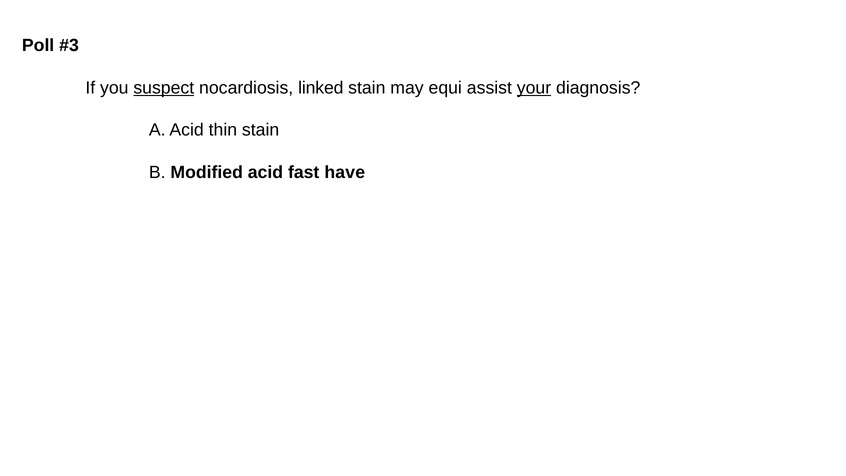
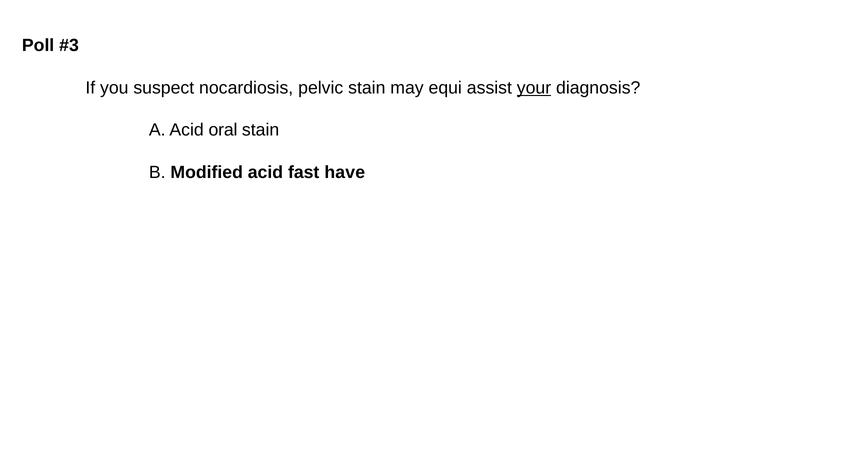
suspect underline: present -> none (164, 88)
linked: linked -> pelvic (321, 88)
thin: thin -> oral (223, 130)
